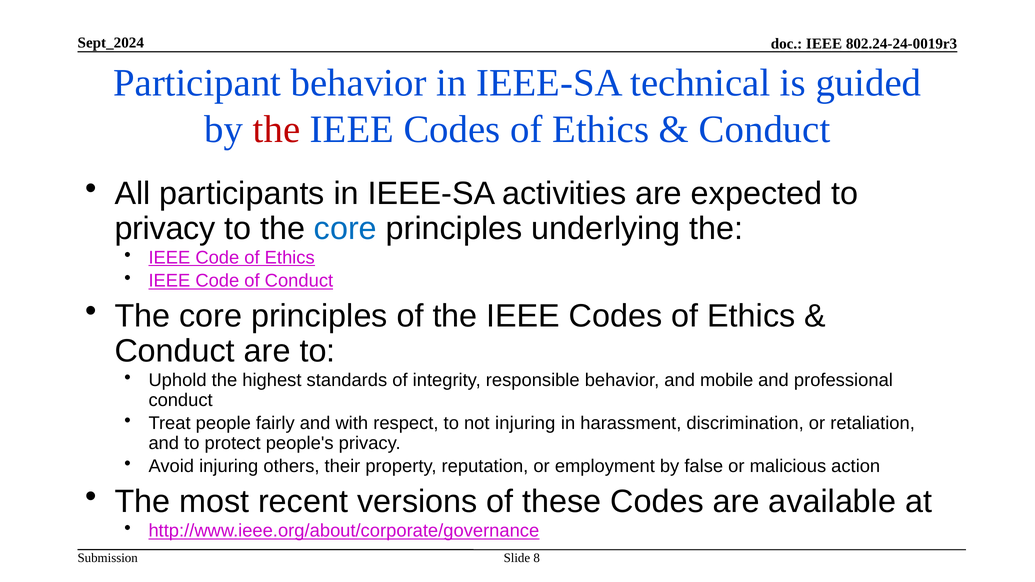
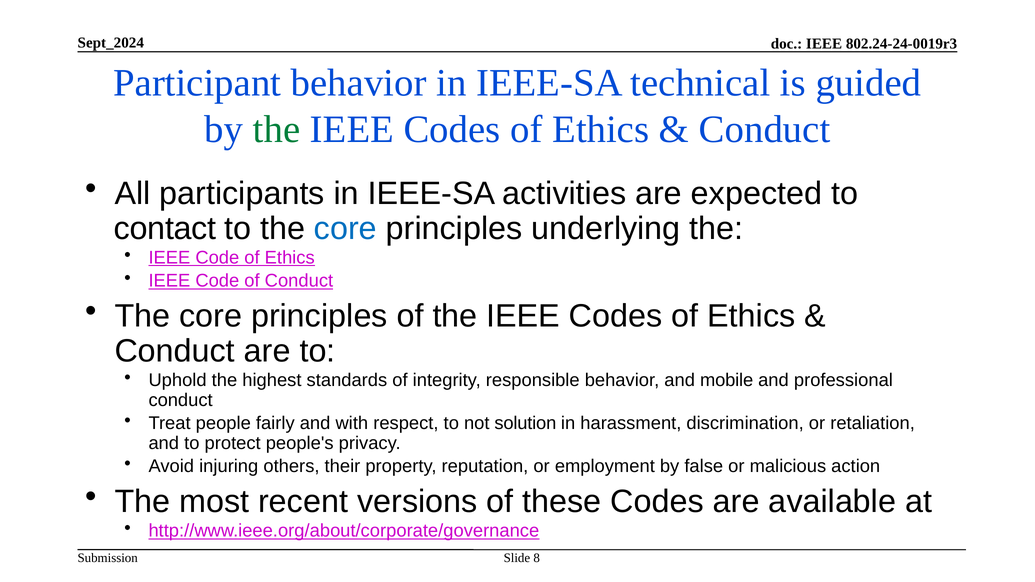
the colour: red -> green (277, 129)
privacy: privacy -> contact (165, 229)
not injuring: injuring -> solution (525, 423)
